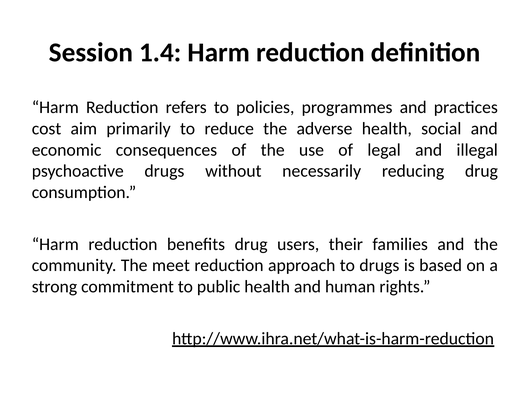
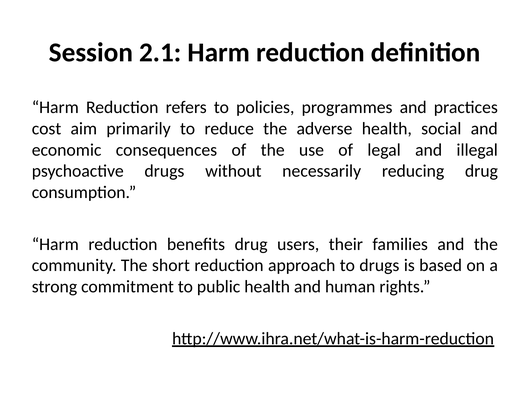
1.4: 1.4 -> 2.1 (160, 52)
meet: meet -> short (171, 265)
